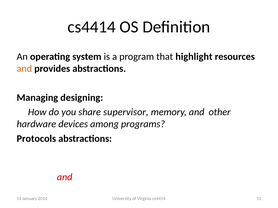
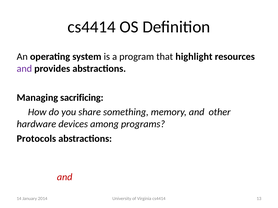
and colour: orange -> purple (24, 69)
Managing designing: designing -> sacrificing (82, 98)
supervisor: supervisor -> something (126, 112)
